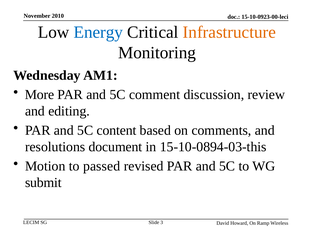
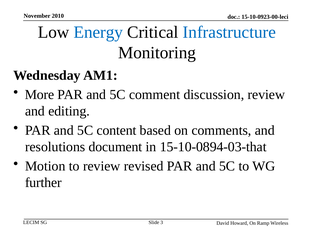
Infrastructure colour: orange -> blue (229, 32)
15-10-0894-03-this: 15-10-0894-03-this -> 15-10-0894-03-that (213, 147)
to passed: passed -> review (102, 166)
submit: submit -> further (43, 182)
